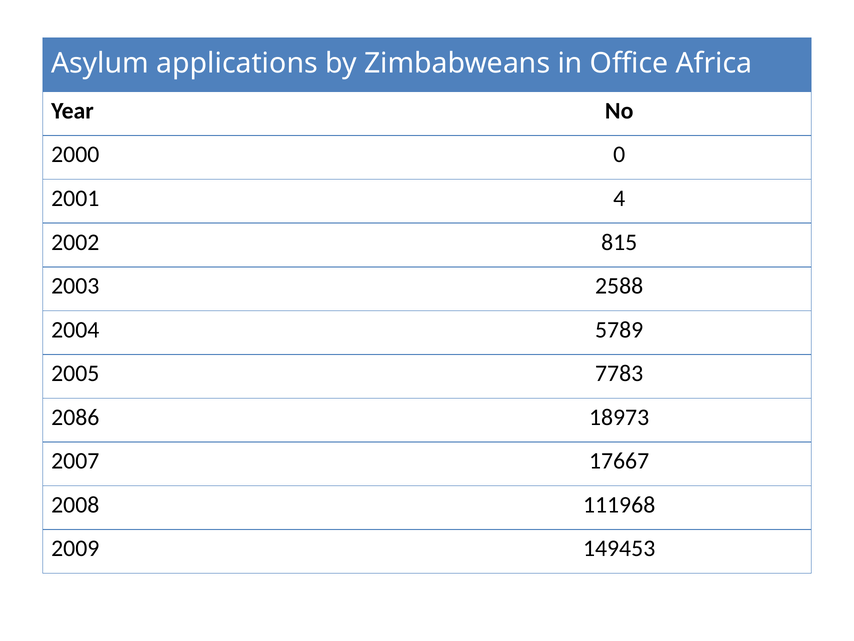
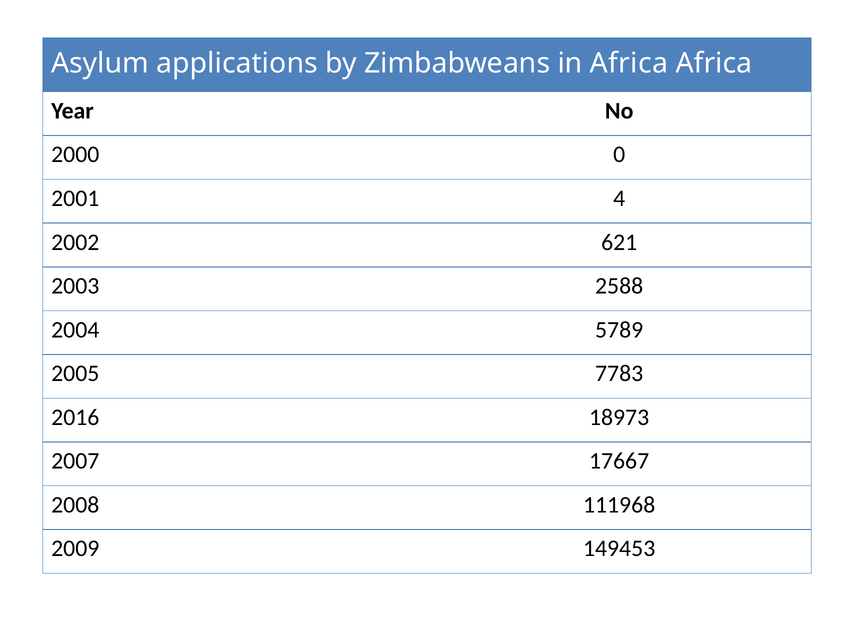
in Office: Office -> Africa (629, 63)
815: 815 -> 621 (619, 242)
2086: 2086 -> 2016 (75, 417)
